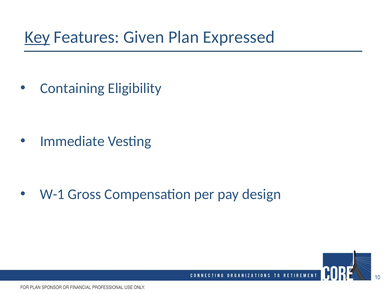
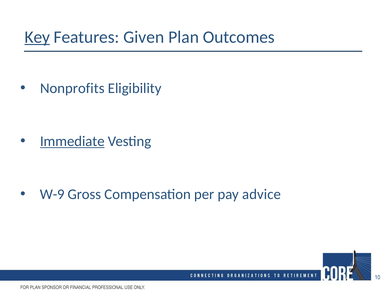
Expressed: Expressed -> Outcomes (239, 37)
Containing: Containing -> Nonprofits (72, 88)
Immediate underline: none -> present (72, 141)
W-1: W-1 -> W-9 (52, 194)
design: design -> advice (262, 194)
